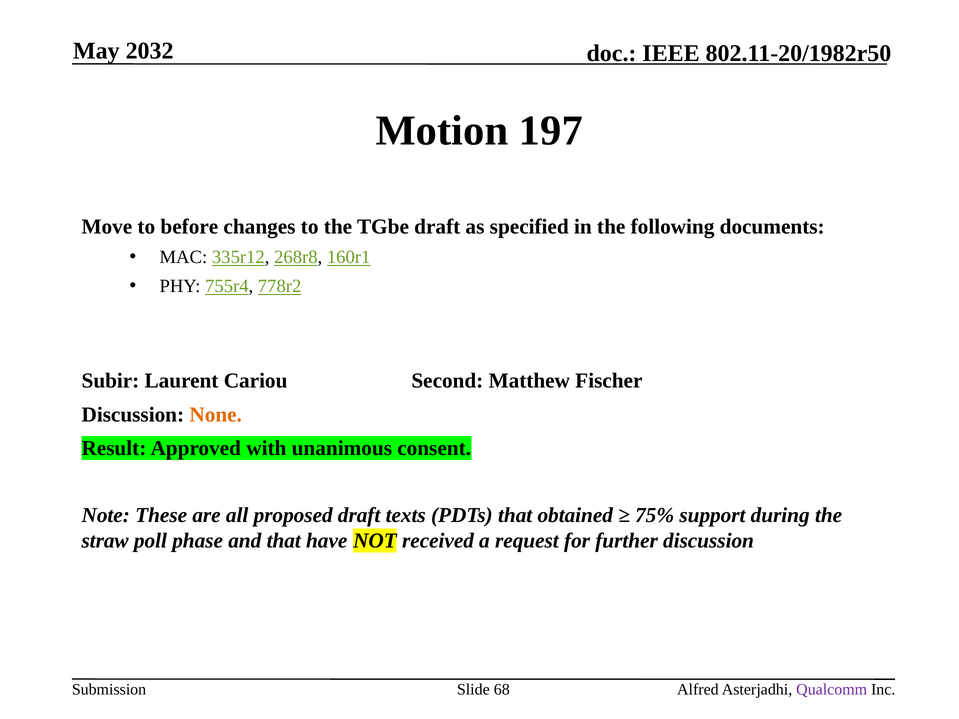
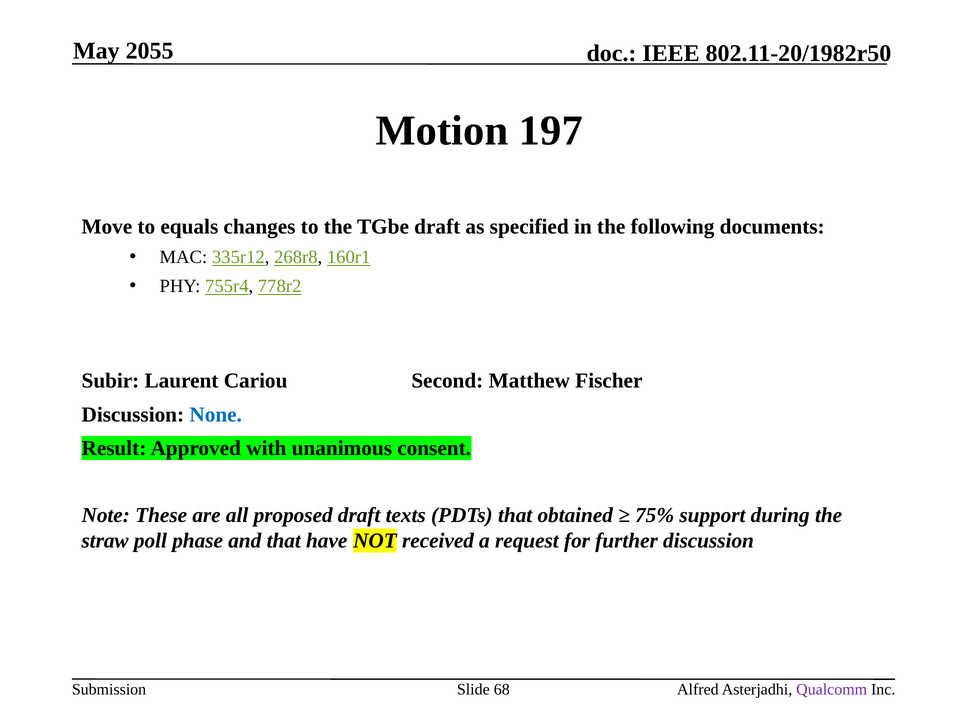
2032: 2032 -> 2055 (150, 51)
before: before -> equals (189, 227)
None colour: orange -> blue (216, 415)
